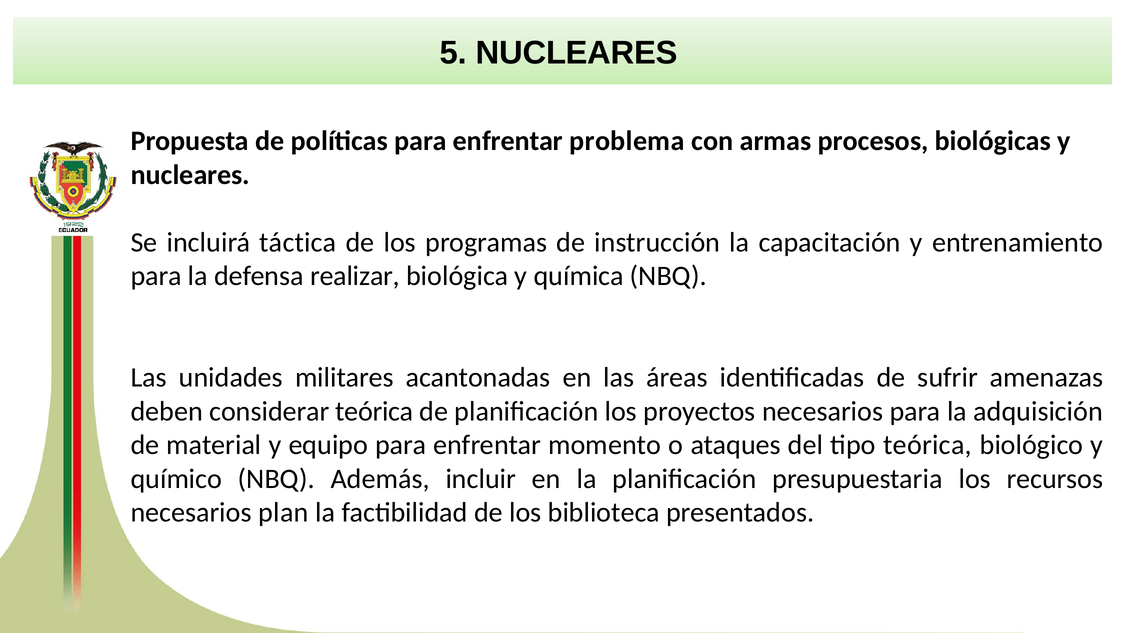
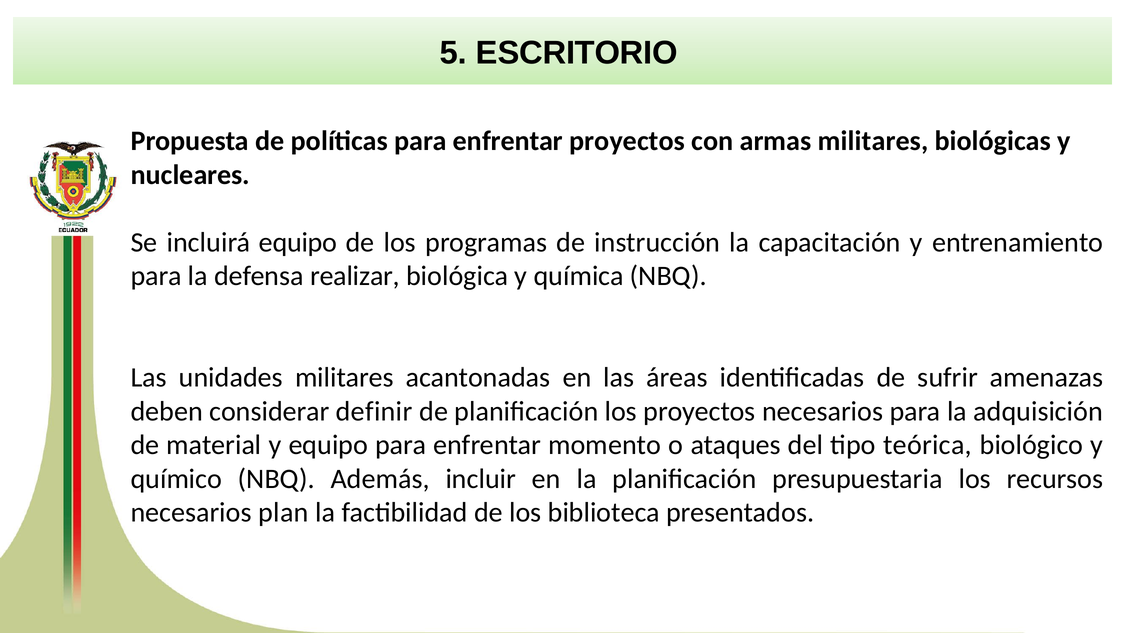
5 NUCLEARES: NUCLEARES -> ESCRITORIO (577, 53)
enfrentar problema: problema -> proyectos (627, 141)
armas procesos: procesos -> militares (873, 141)
incluirá táctica: táctica -> equipo (298, 242)
considerar teórica: teórica -> definir (374, 411)
